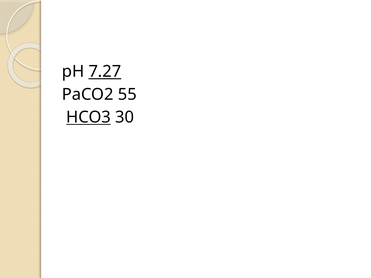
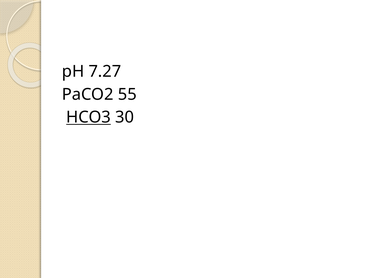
7.27 underline: present -> none (105, 72)
